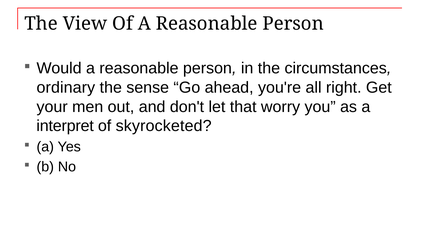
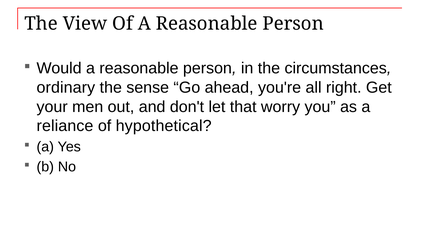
interpret: interpret -> reliance (65, 126)
skyrocketed: skyrocketed -> hypothetical (164, 126)
